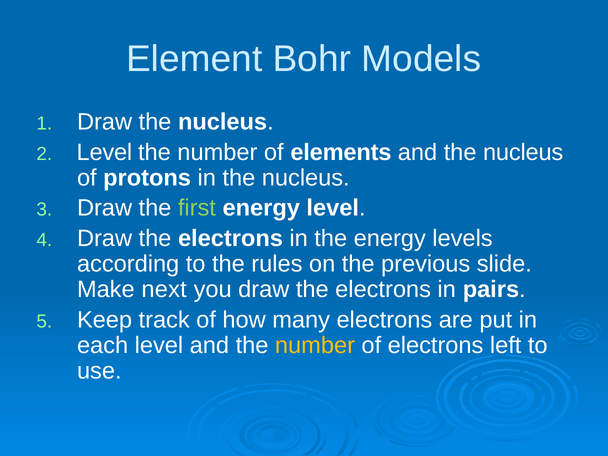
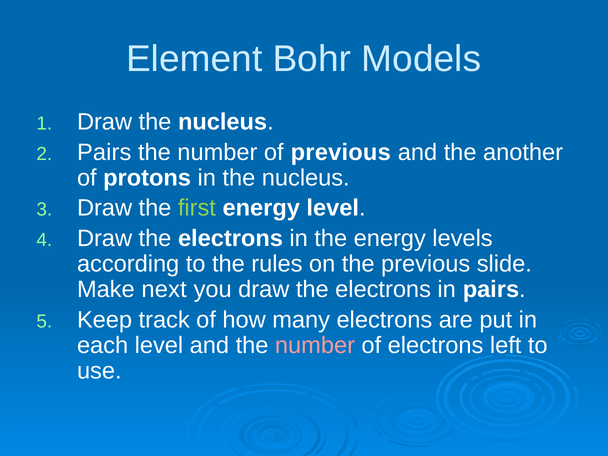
Level: Level -> Pairs (104, 152)
of elements: elements -> previous (341, 152)
and the nucleus: nucleus -> another (523, 152)
number colour: yellow -> pink (315, 345)
